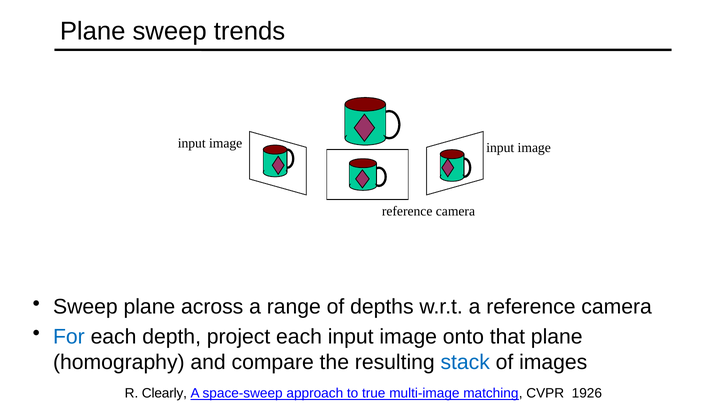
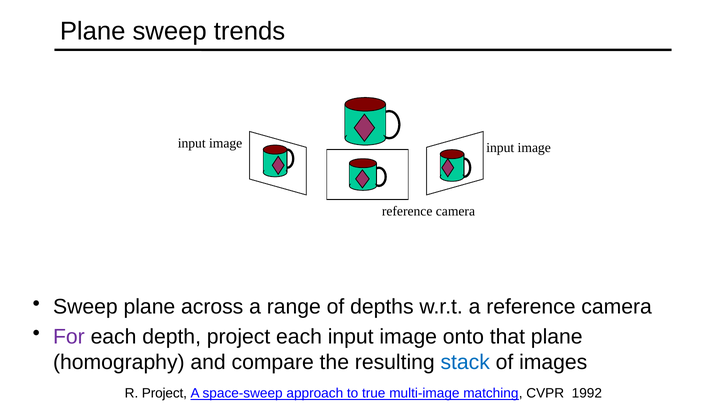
For colour: blue -> purple (69, 337)
R Clearly: Clearly -> Project (164, 394)
1926: 1926 -> 1992 (587, 394)
